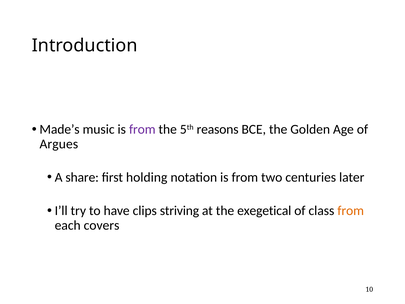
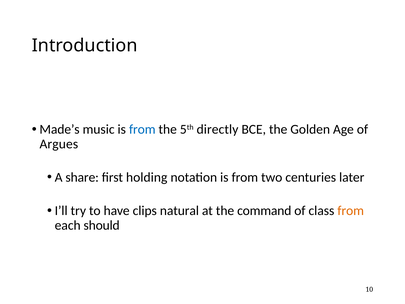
from colour: purple -> blue (142, 129)
reasons: reasons -> directly (217, 129)
striving: striving -> natural (179, 211)
exegetical: exegetical -> command (264, 211)
covers: covers -> should (102, 225)
